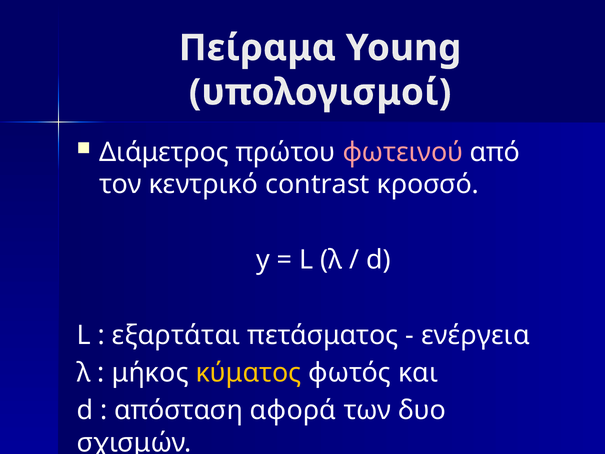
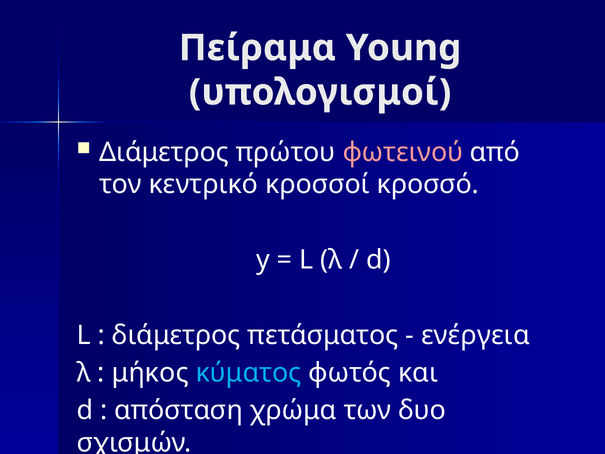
contrast: contrast -> κροσσοί (317, 184)
εξαρτάται: εξαρτάται -> διάμετρος (176, 335)
κύματος colour: yellow -> light blue (249, 373)
αφορά: αφορά -> χρώμα (293, 410)
